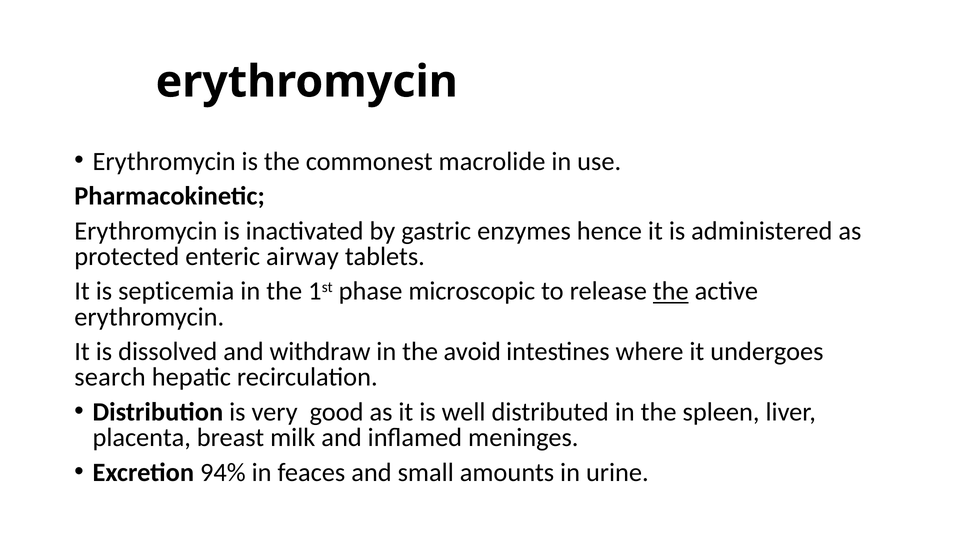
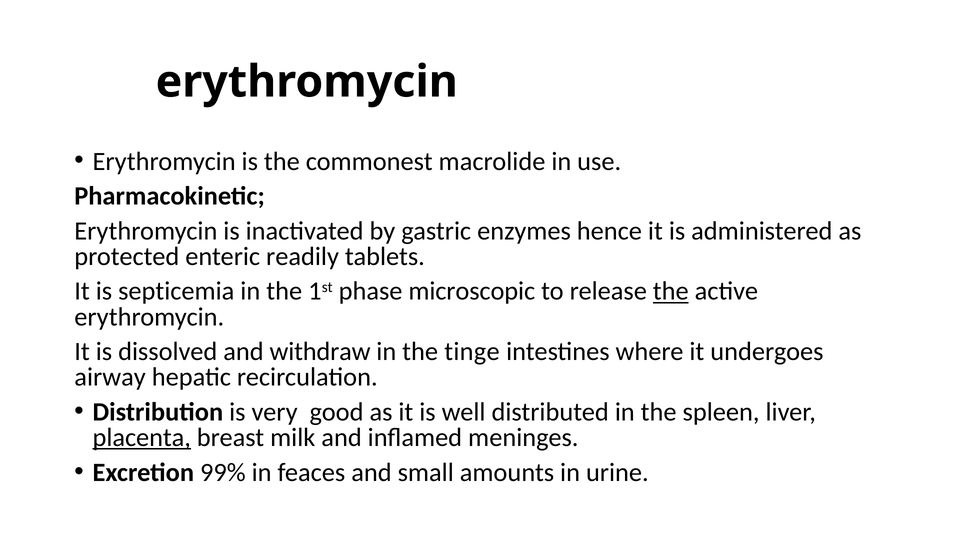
airway: airway -> readily (303, 257)
avoid: avoid -> tinge (472, 352)
search: search -> airway (110, 378)
placenta underline: none -> present (142, 438)
94%: 94% -> 99% (223, 473)
